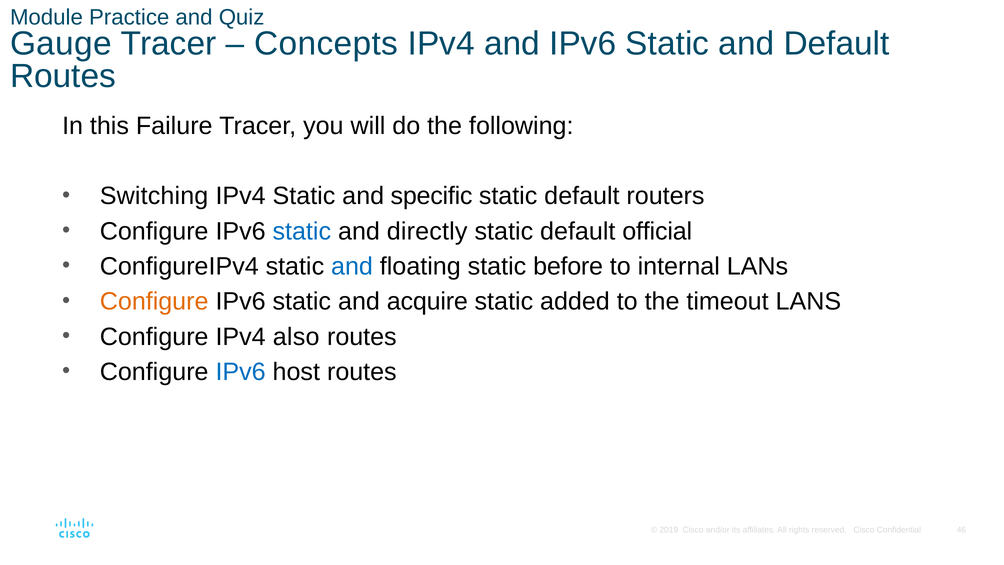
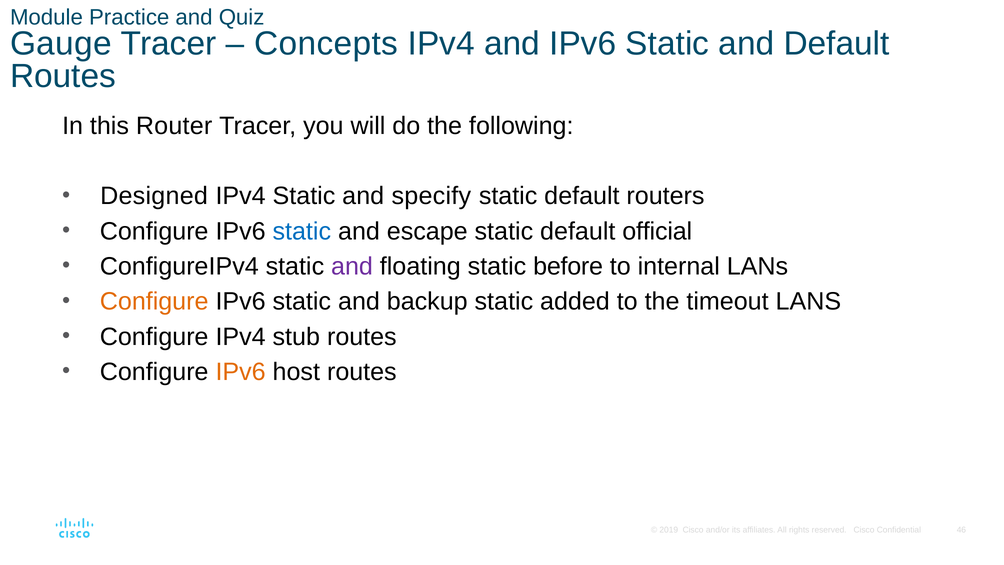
Failure: Failure -> Router (174, 126)
Switching: Switching -> Designed (154, 196)
specific: specific -> specify (431, 196)
directly: directly -> escape (427, 231)
and colour: blue -> purple (352, 266)
acquire: acquire -> backup (427, 301)
also: also -> stub (296, 337)
IPv6 colour: blue -> orange (241, 372)
